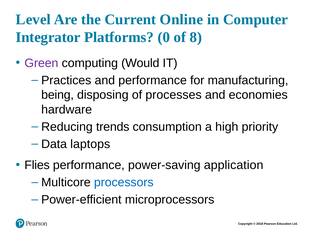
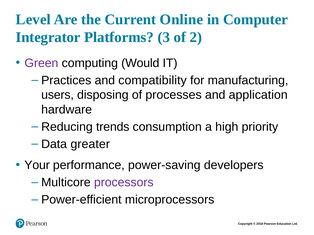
0: 0 -> 3 (164, 37)
8: 8 -> 2 (196, 37)
and performance: performance -> compatibility (153, 80)
being: being -> users (58, 95)
economies: economies -> application (258, 95)
laptops: laptops -> greater (90, 144)
Flies: Flies -> Your (37, 166)
application: application -> developers (234, 166)
processors colour: blue -> purple (124, 183)
